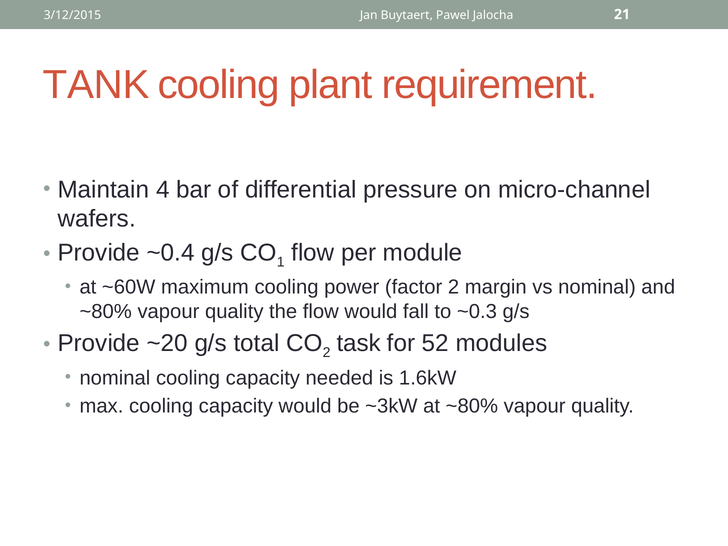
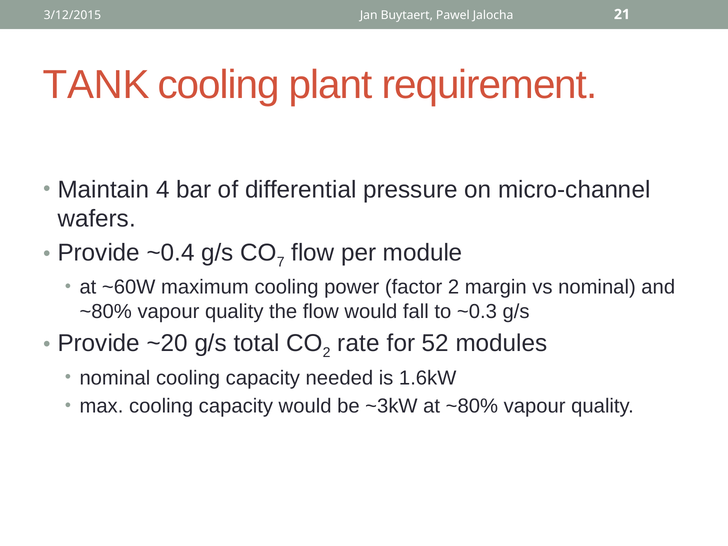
1: 1 -> 7 (281, 262)
task: task -> rate (359, 343)
